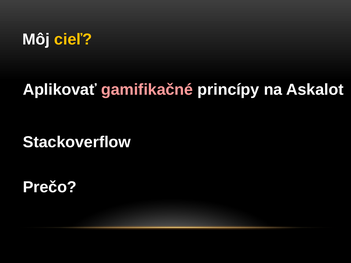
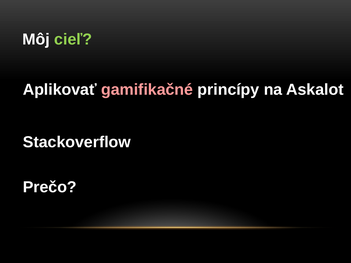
cieľ colour: yellow -> light green (73, 39)
